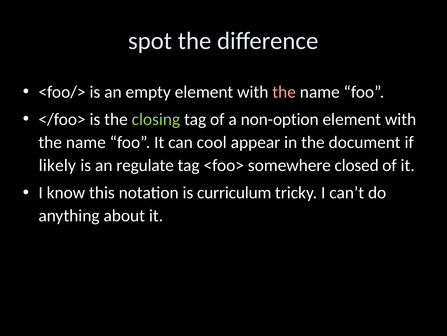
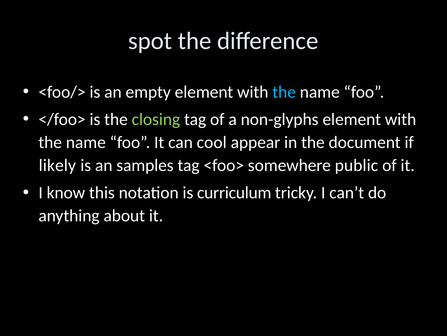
the colour: pink -> light blue (284, 92)
non-option: non-option -> non-glyphs (280, 119)
regulate: regulate -> samples (145, 165)
closed: closed -> public (356, 165)
